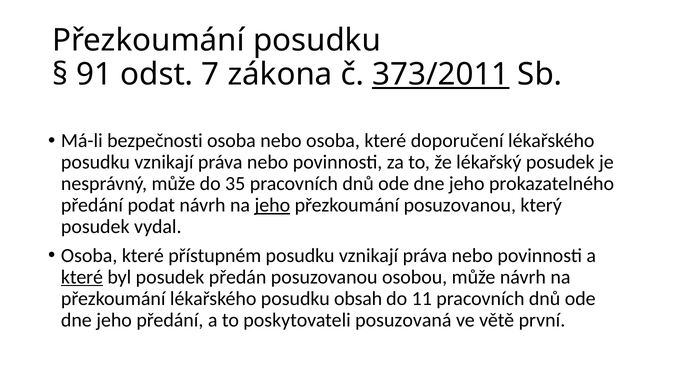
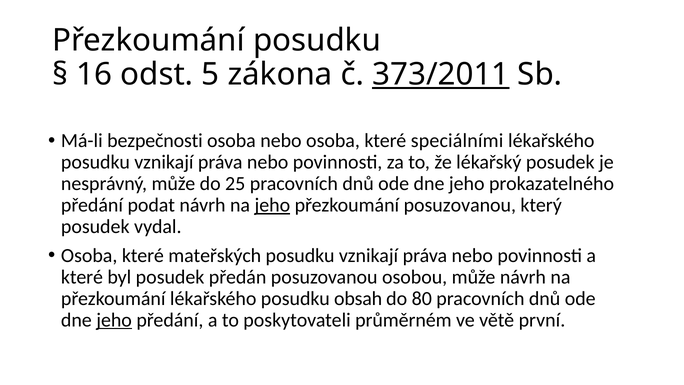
91: 91 -> 16 (94, 74)
7: 7 -> 5 (210, 74)
doporučení: doporučení -> speciálními (457, 141)
35: 35 -> 25 (235, 184)
přístupném: přístupném -> mateřských (215, 255)
které underline: present -> none (82, 277)
11: 11 -> 80 (422, 298)
jeho underline: none -> present (114, 320)
posuzovaná: posuzovaná -> průměrném (403, 320)
